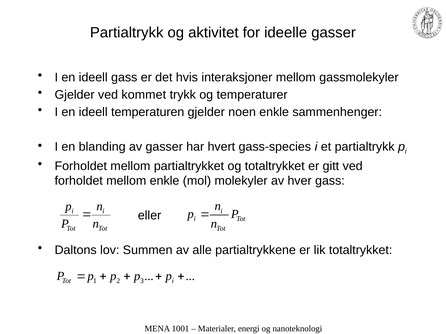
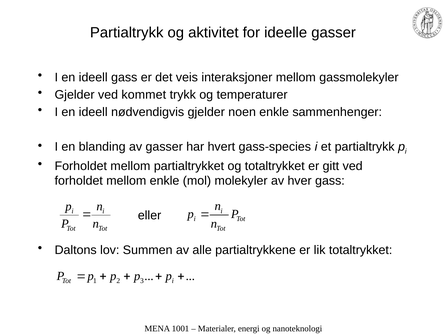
hvis: hvis -> veis (187, 77)
temperaturen: temperaturen -> nødvendigvis (148, 112)
